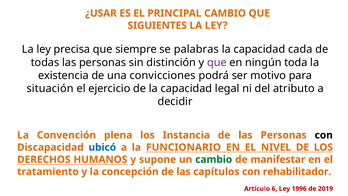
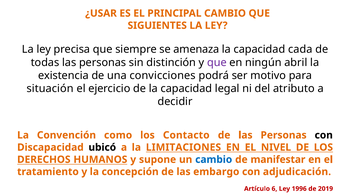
palabras: palabras -> amenaza (196, 49)
toda: toda -> abril (296, 62)
plena: plena -> como (118, 135)
Instancia: Instancia -> Contacto (186, 135)
ubicó colour: blue -> black (102, 147)
FUNCIONARIO: FUNCIONARIO -> LIMITACIONES (183, 147)
cambio colour: green -> blue (214, 159)
capítulos: capítulos -> embargo (216, 172)
rehabilitador: rehabilitador -> adjudicación (297, 172)
